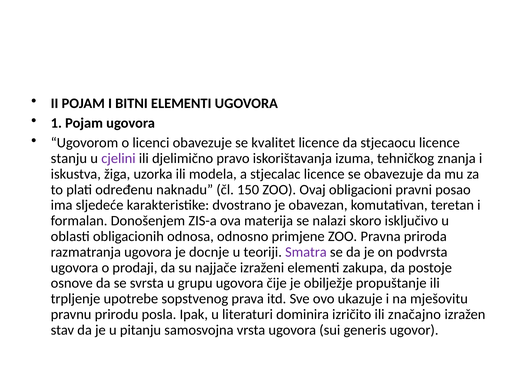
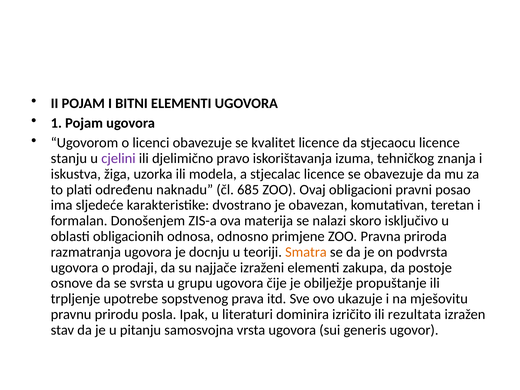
150: 150 -> 685 (248, 190)
docnje: docnje -> docnju (209, 252)
Smatra colour: purple -> orange (306, 252)
značajno: značajno -> rezultata (414, 314)
